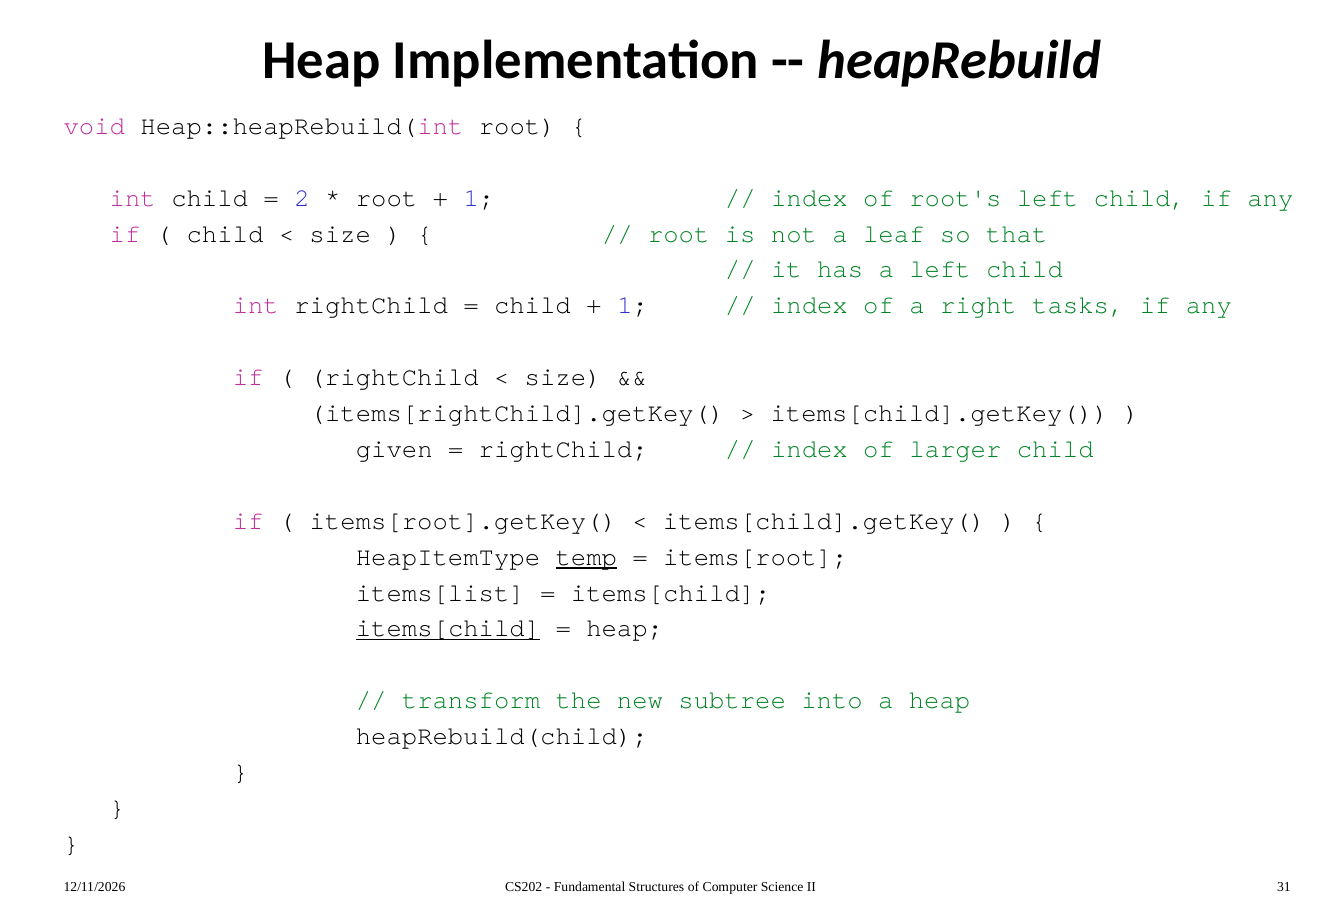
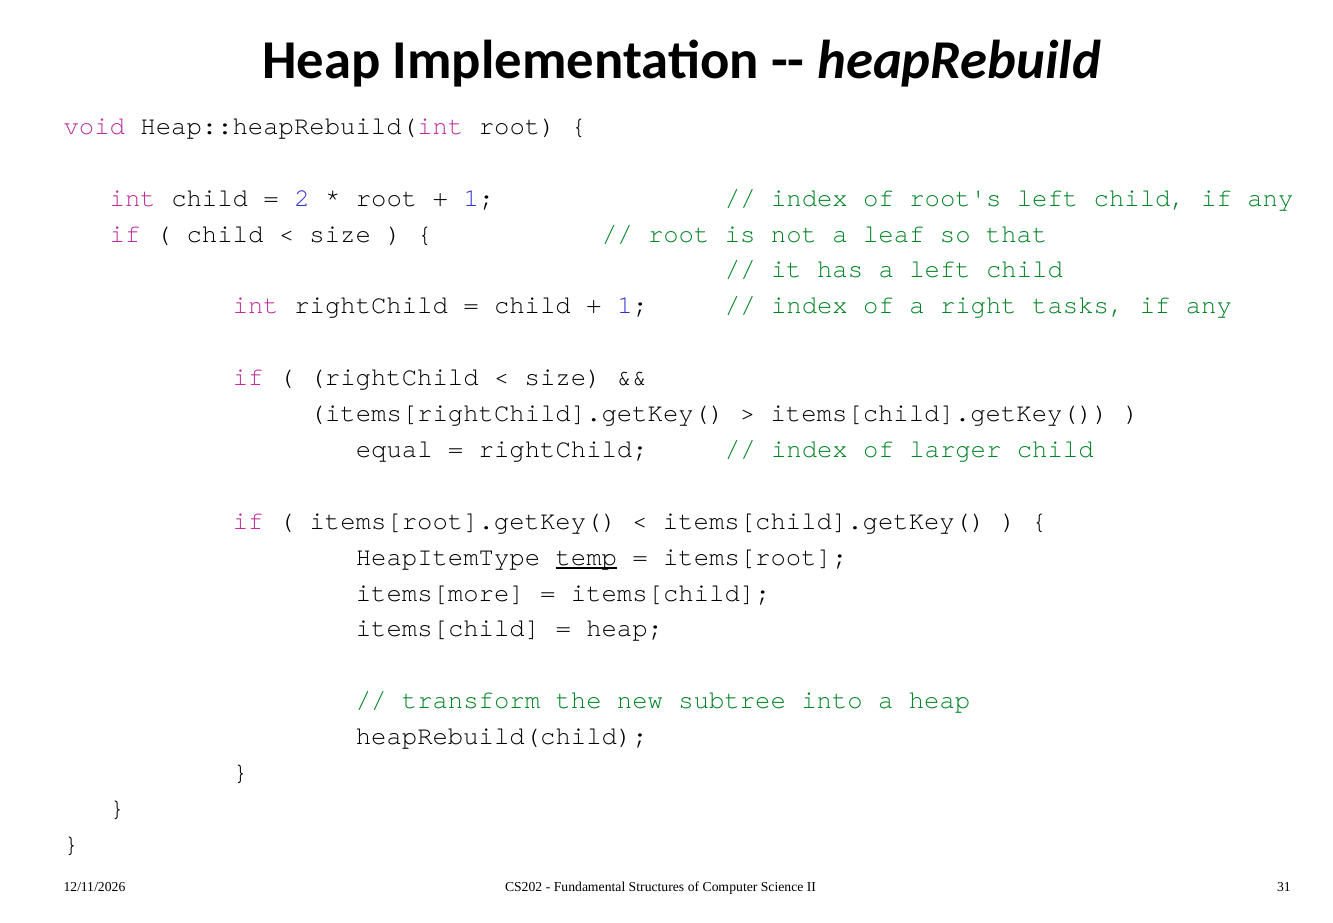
given: given -> equal (394, 449)
items[list: items[list -> items[more (440, 593)
items[child underline: present -> none (448, 628)
